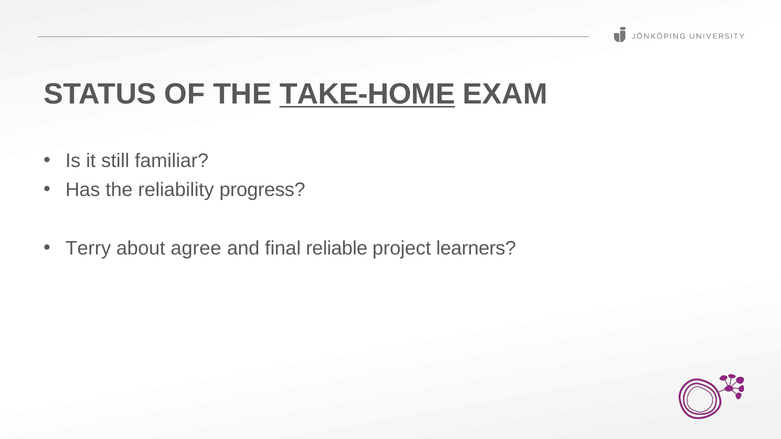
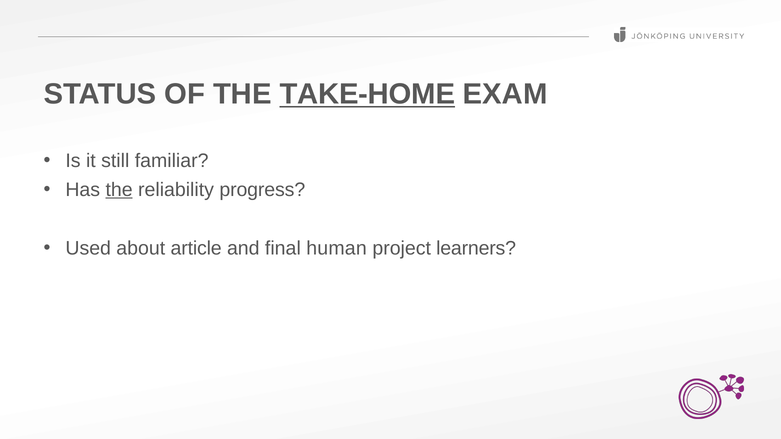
the underline: none -> present (119, 190)
Terry: Terry -> Used (88, 248)
agree: agree -> article (196, 248)
reliable: reliable -> human (337, 248)
